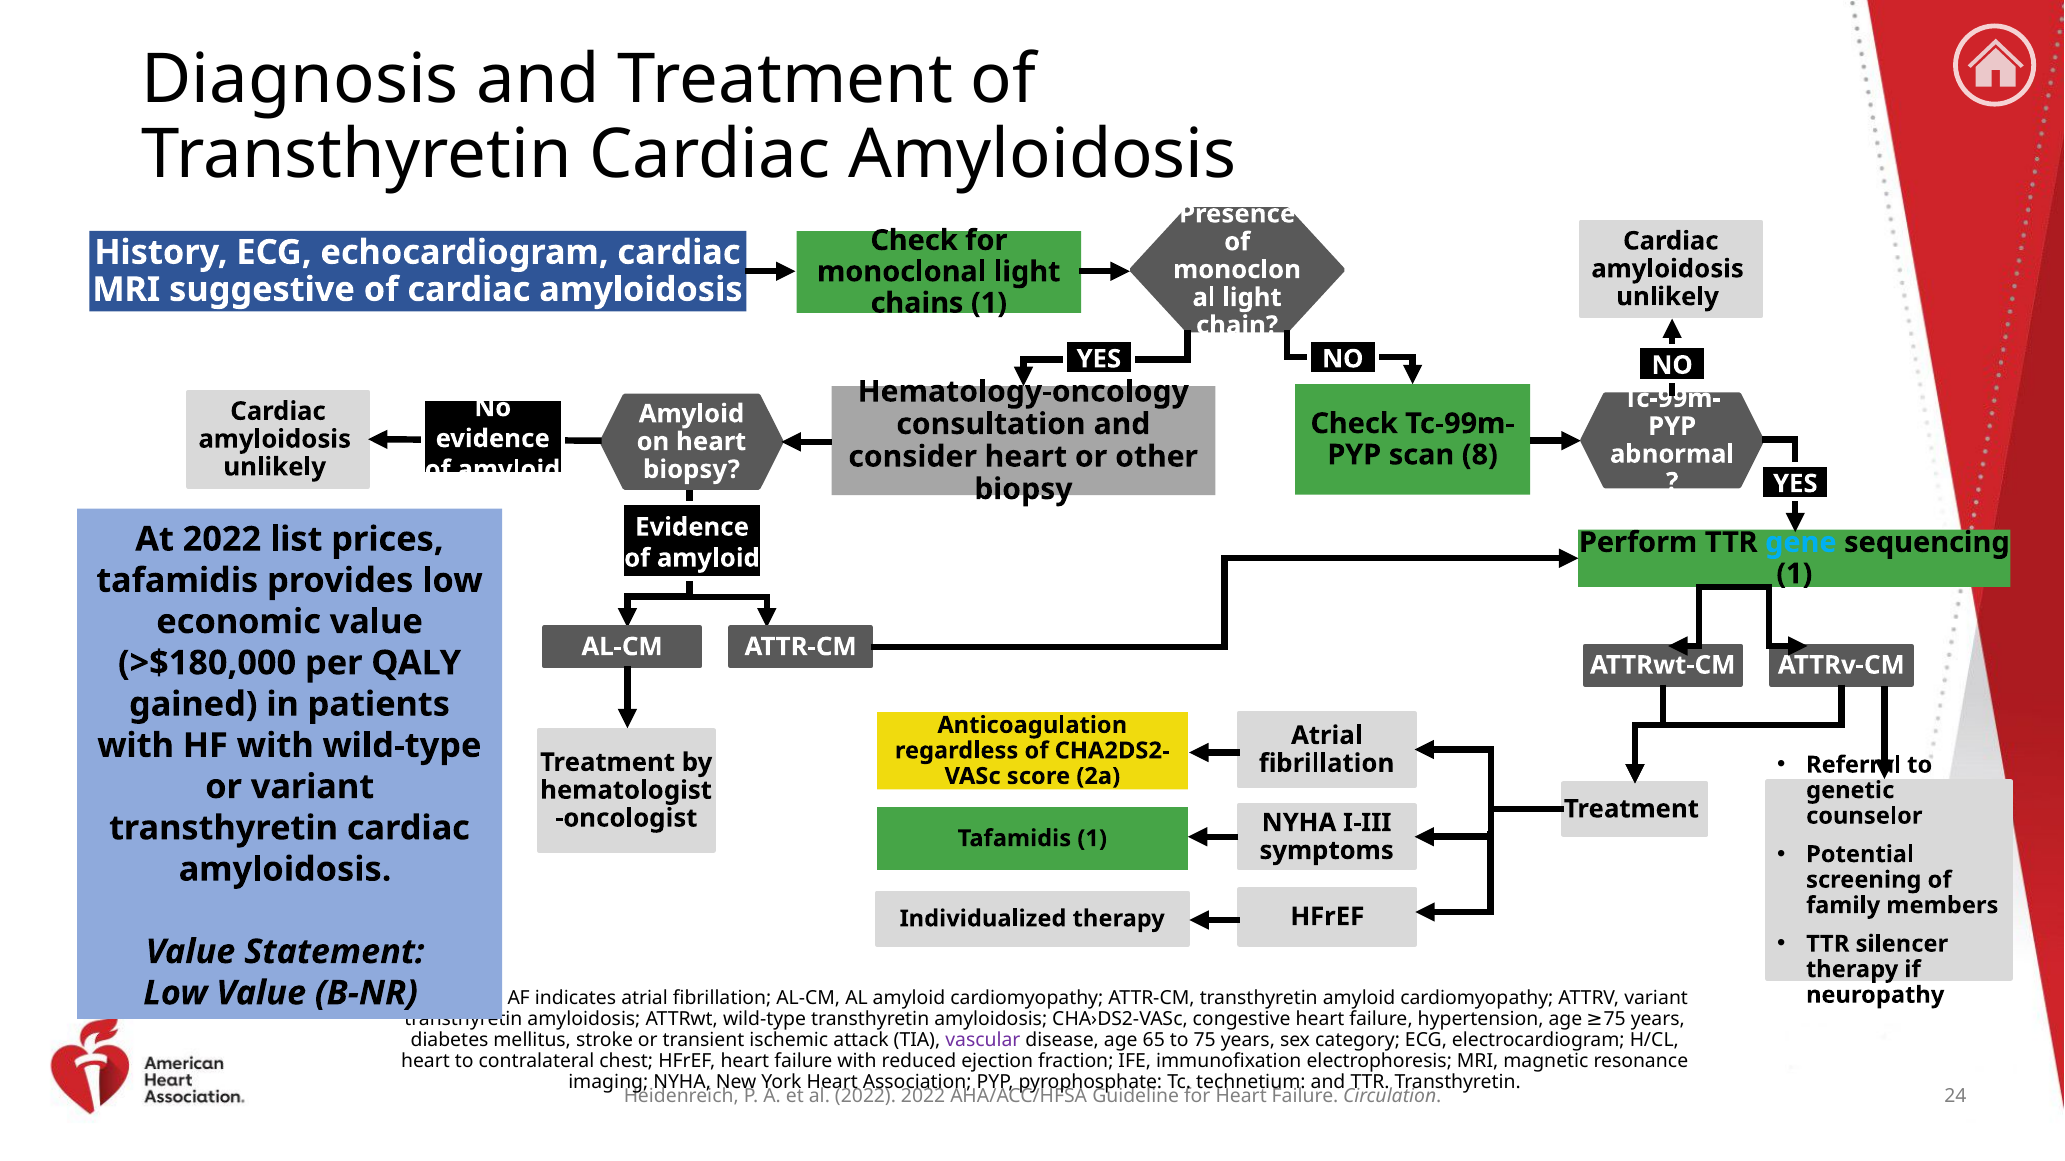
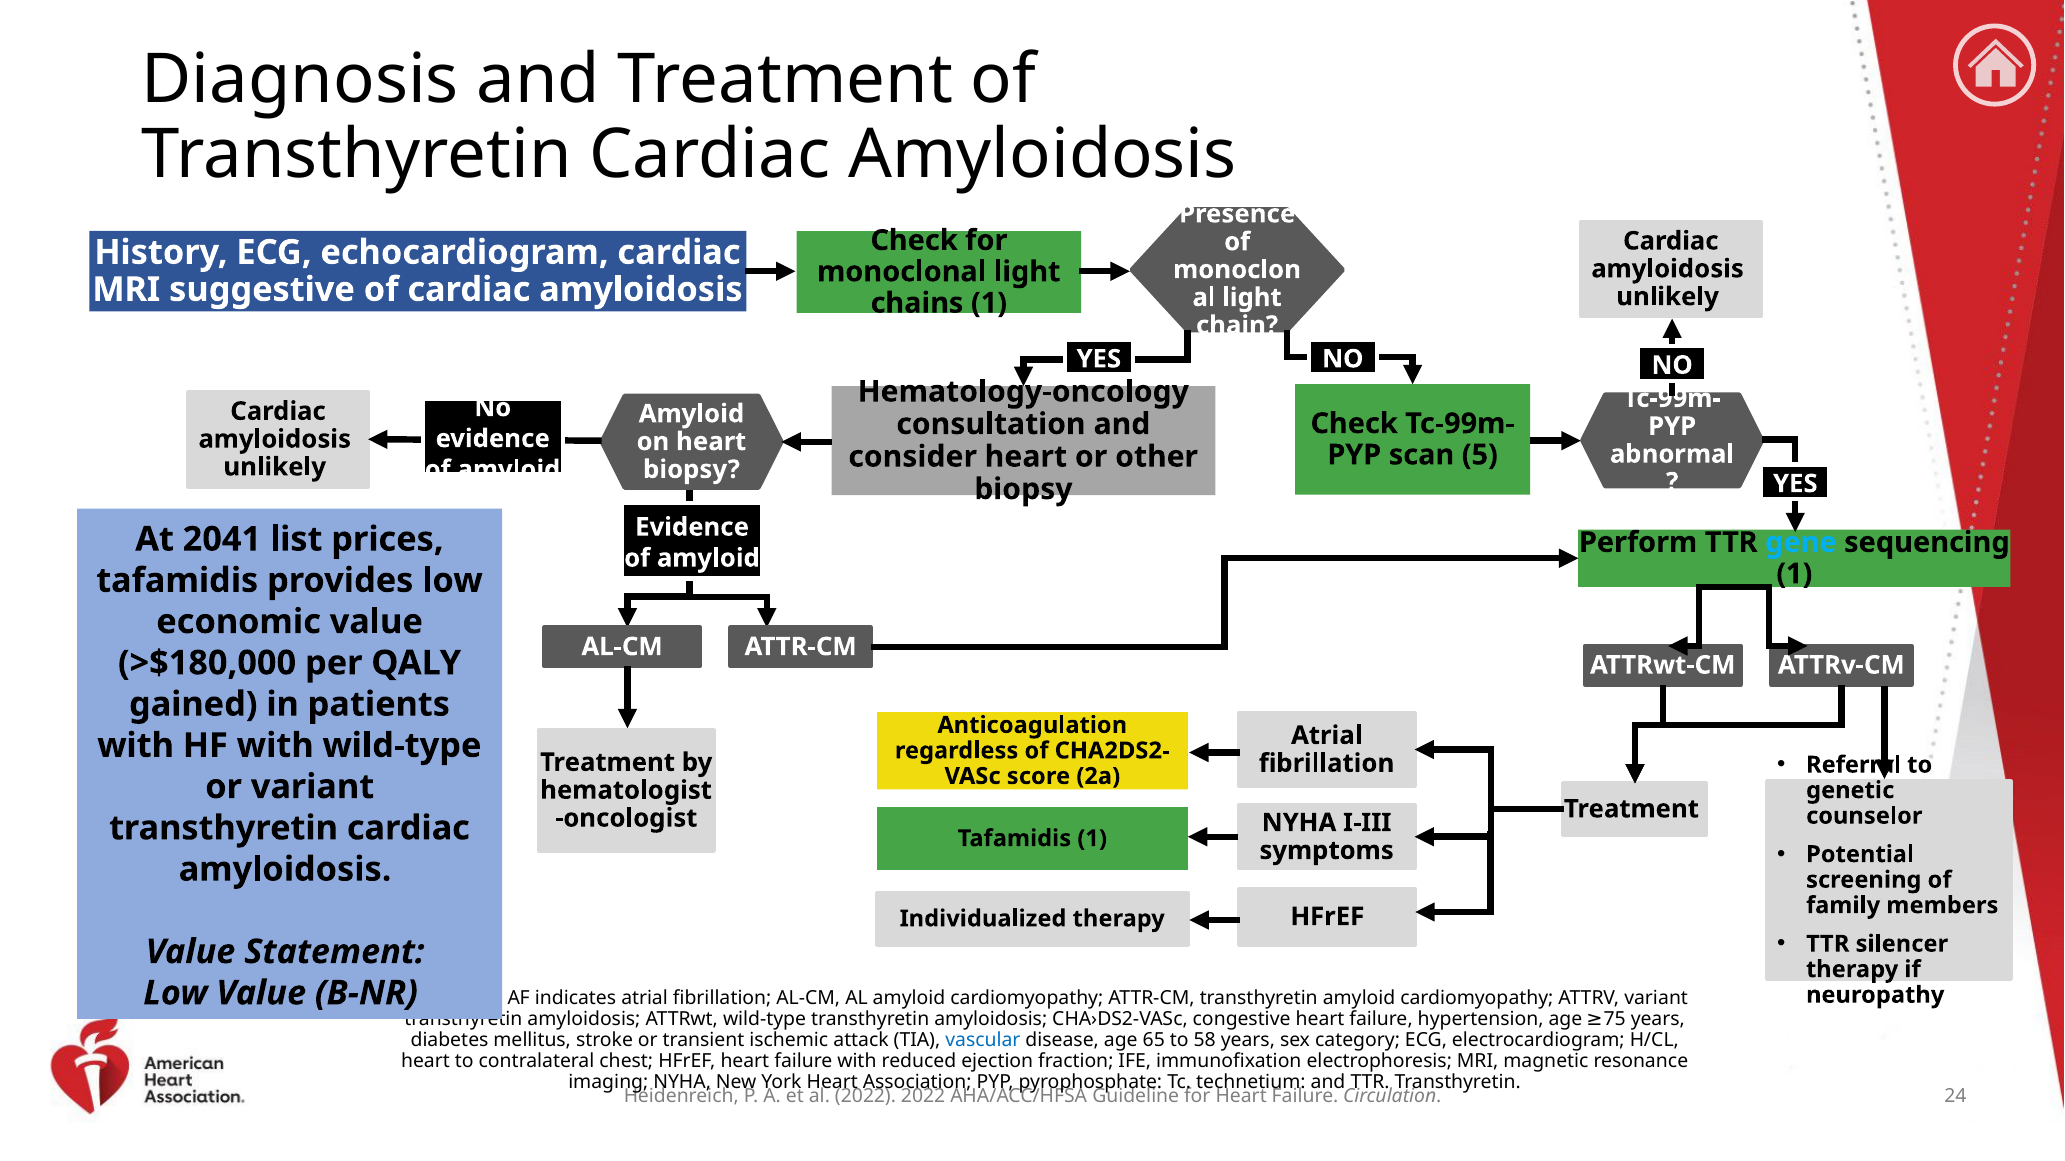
8: 8 -> 5 (1480, 455)
At 2022: 2022 -> 2041 (222, 539)
vascular colour: purple -> blue (983, 1040)
to 75: 75 -> 58 (1205, 1040)
